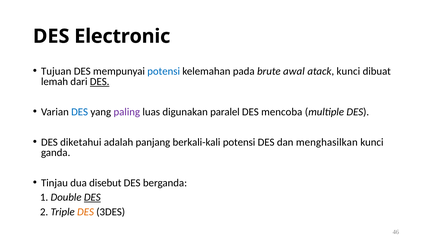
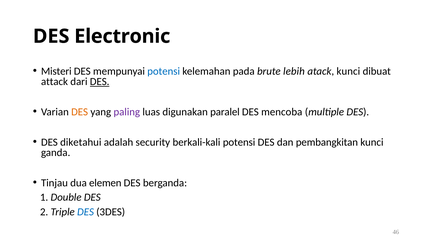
Tujuan: Tujuan -> Misteri (56, 71)
awal: awal -> lebih (294, 71)
lemah: lemah -> attack (55, 82)
DES colour: blue -> orange (80, 112)
panjang: panjang -> security (153, 142)
menghasilkan: menghasilkan -> pembangkitan (327, 142)
disebut: disebut -> elemen (105, 183)
DES underline: present -> none (92, 197)
DES colour: orange -> blue (86, 212)
